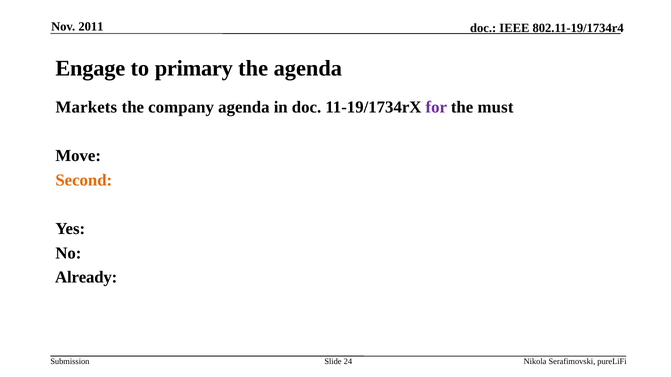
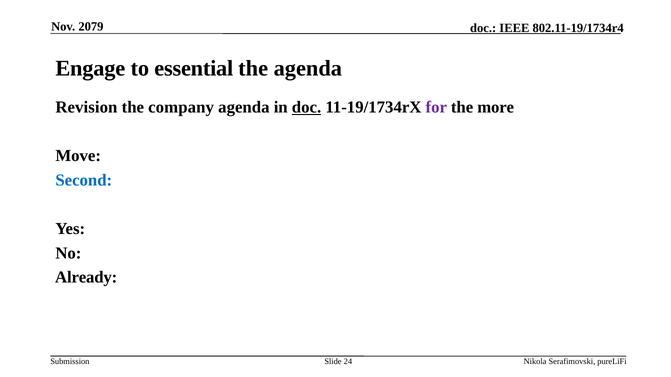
2011: 2011 -> 2079 (91, 27)
primary: primary -> essential (194, 69)
Markets: Markets -> Revision (86, 107)
doc underline: none -> present (307, 107)
must: must -> more (496, 107)
Second colour: orange -> blue (84, 180)
